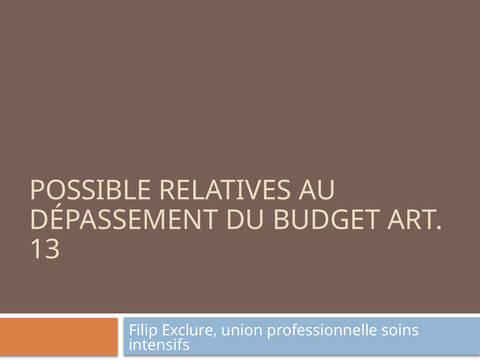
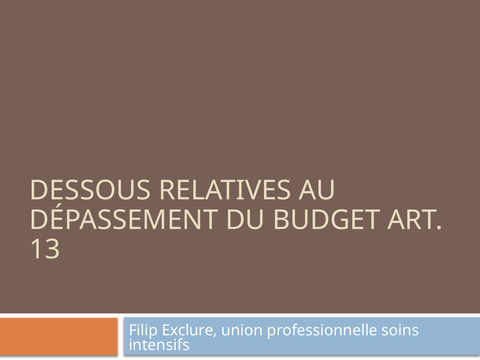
POSSIBLE: POSSIBLE -> DESSOUS (90, 191)
